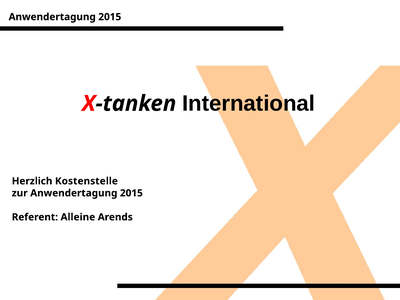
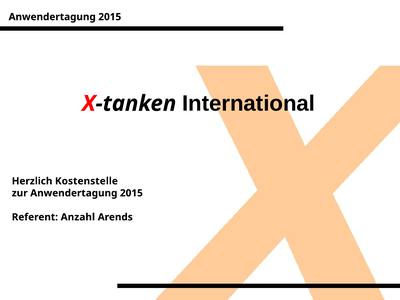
Alleine: Alleine -> Anzahl (78, 217)
